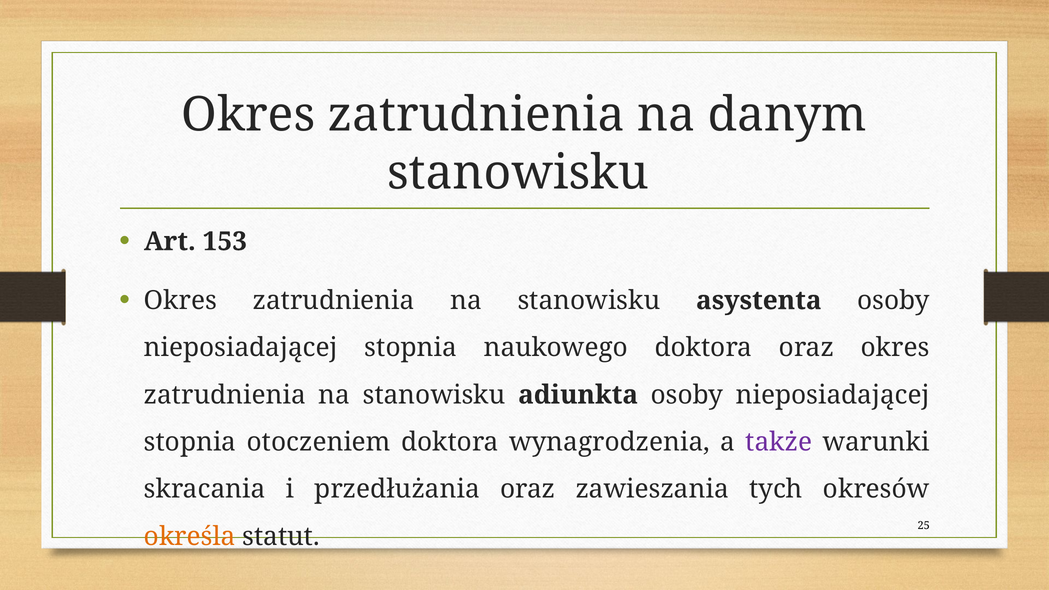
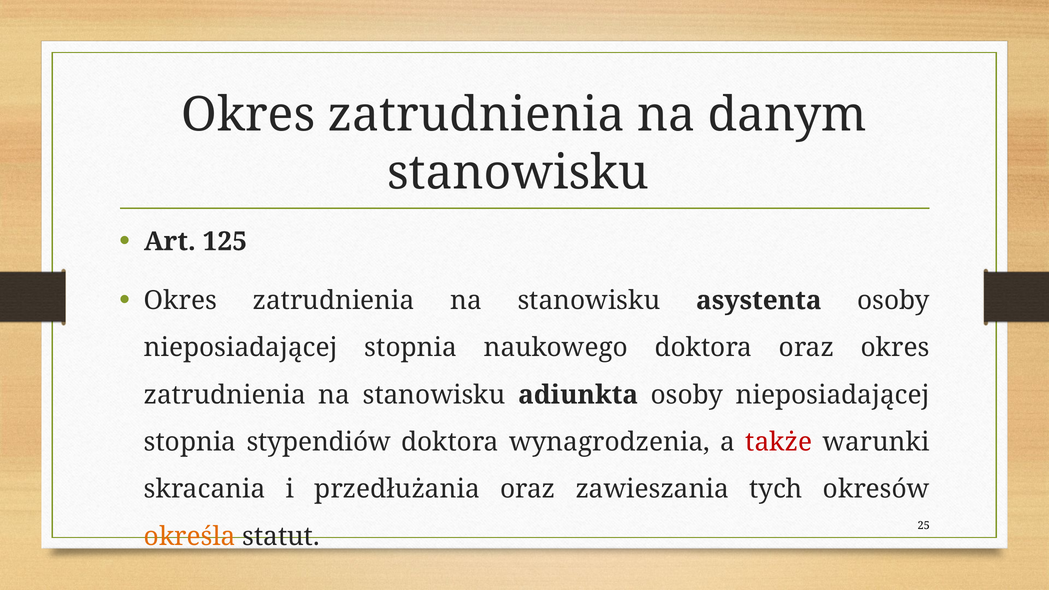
153: 153 -> 125 (225, 242)
otoczeniem: otoczeniem -> stypendiów (319, 442)
także colour: purple -> red (779, 442)
